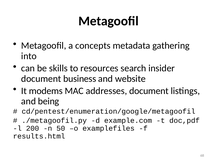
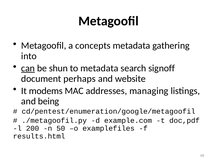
can underline: none -> present (28, 68)
skills: skills -> shun (58, 68)
to resources: resources -> metadata (99, 68)
insider: insider -> signoff (162, 68)
business: business -> perhaps (80, 79)
addresses document: document -> managing (149, 91)
